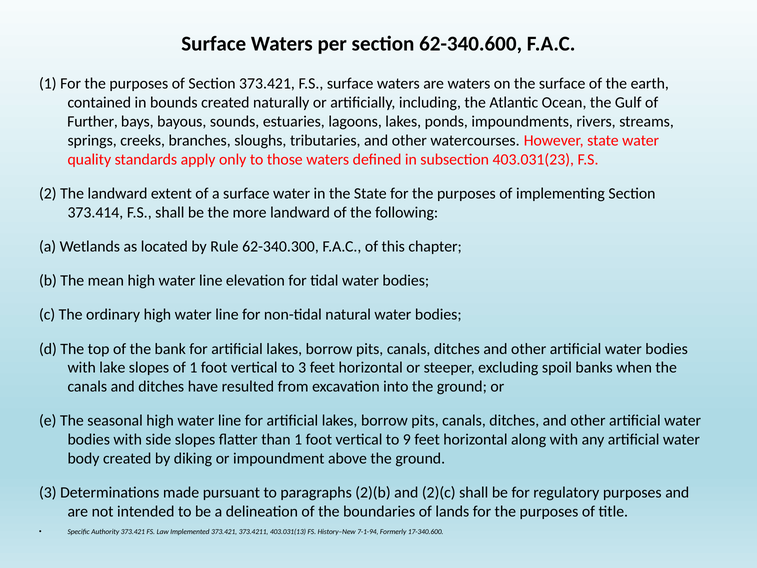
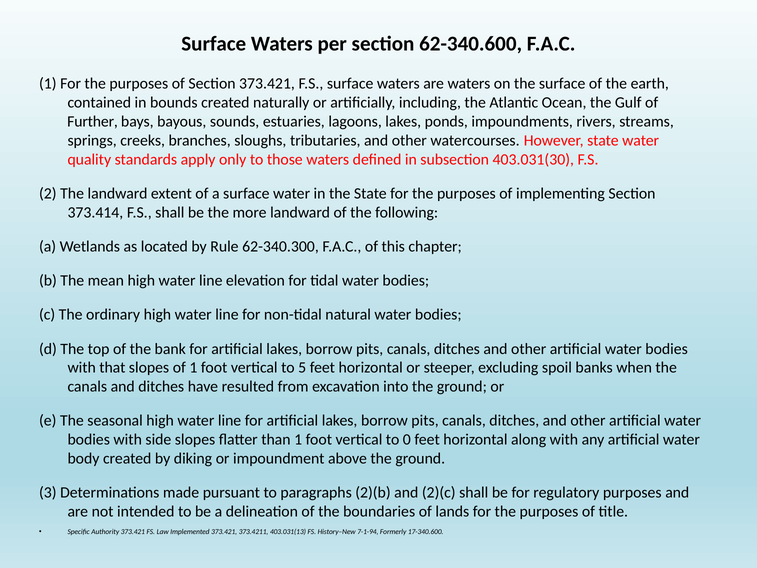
403.031(23: 403.031(23 -> 403.031(30 (533, 159)
lake: lake -> that (112, 368)
to 3: 3 -> 5 (302, 368)
9: 9 -> 0 (407, 440)
